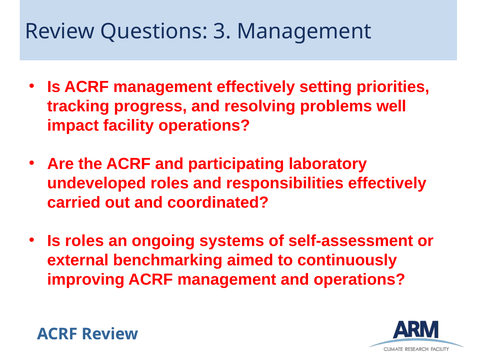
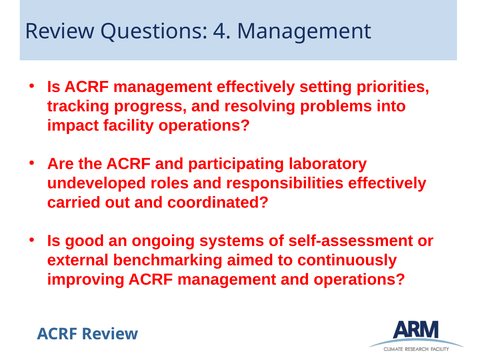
3: 3 -> 4 (222, 32)
well: well -> into (391, 106)
Is roles: roles -> good (85, 241)
